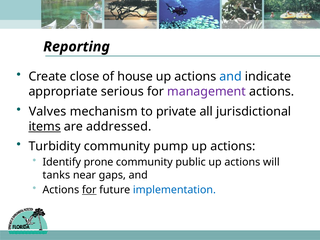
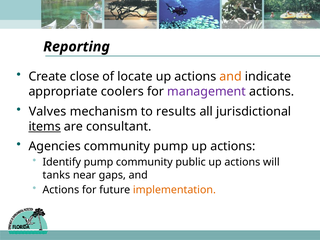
house: house -> locate (135, 77)
and colour: blue -> orange (231, 77)
serious: serious -> coolers (122, 92)
private: private -> results (176, 111)
addressed: addressed -> consultant (119, 126)
Turbidity: Turbidity -> Agencies (55, 146)
Identify prone: prone -> pump (98, 162)
for underline: present -> none (89, 190)
implementation colour: blue -> orange (174, 190)
